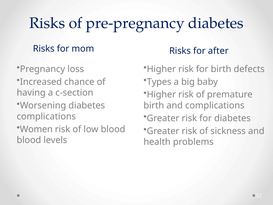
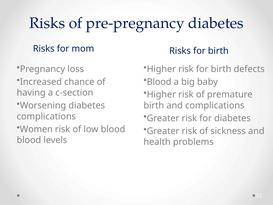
Risks for after: after -> birth (218, 51)
Types: Types -> Blood (159, 82)
